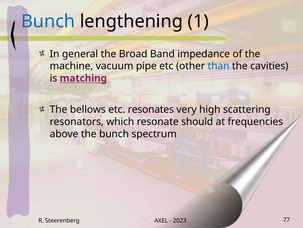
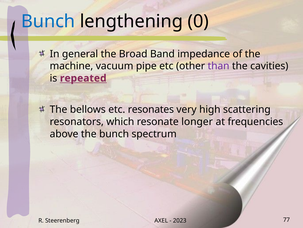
1: 1 -> 0 (198, 21)
than colour: blue -> purple (219, 66)
matching: matching -> repeated (83, 78)
should: should -> longer (197, 121)
